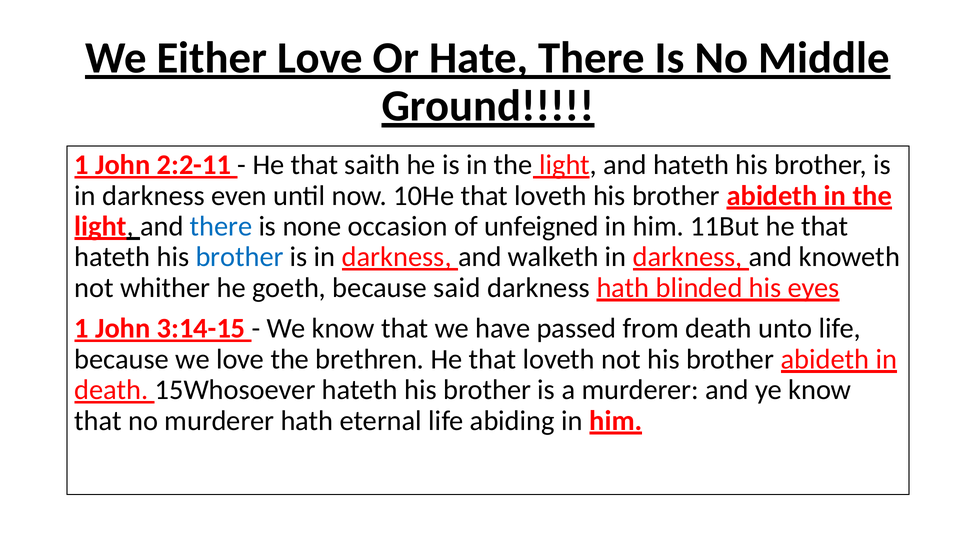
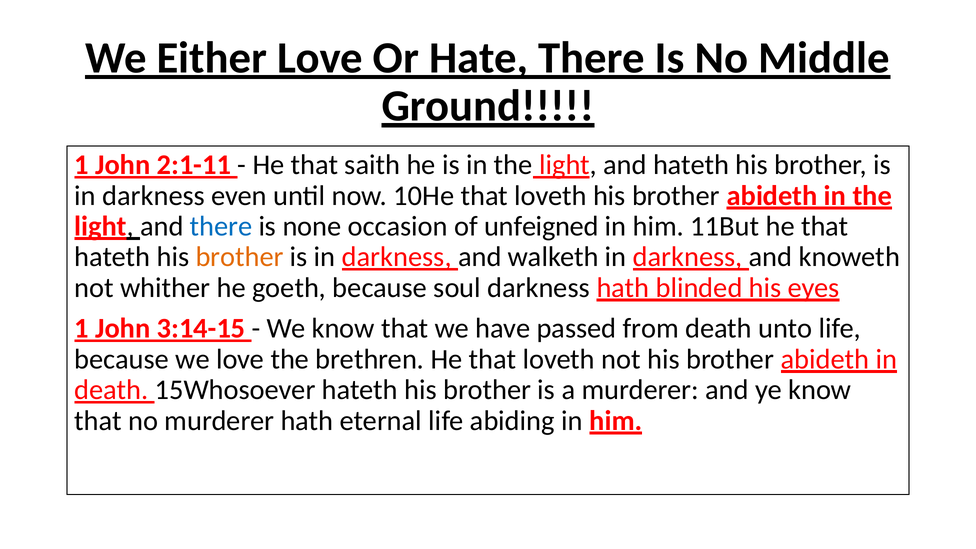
2:2-11: 2:2-11 -> 2:1-11 (194, 165)
brother colour: blue -> orange (240, 257)
said: said -> soul (457, 288)
